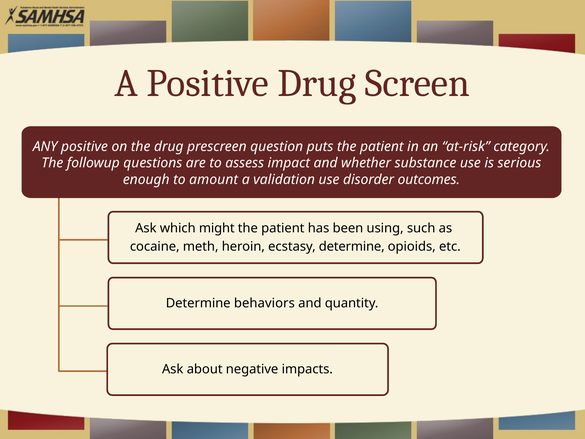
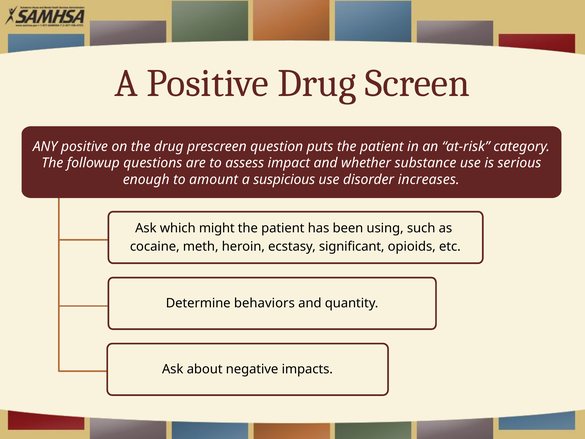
validation: validation -> suspicious (284, 180)
outcomes: outcomes -> increases (429, 180)
ecstasy determine: determine -> significant (352, 247)
